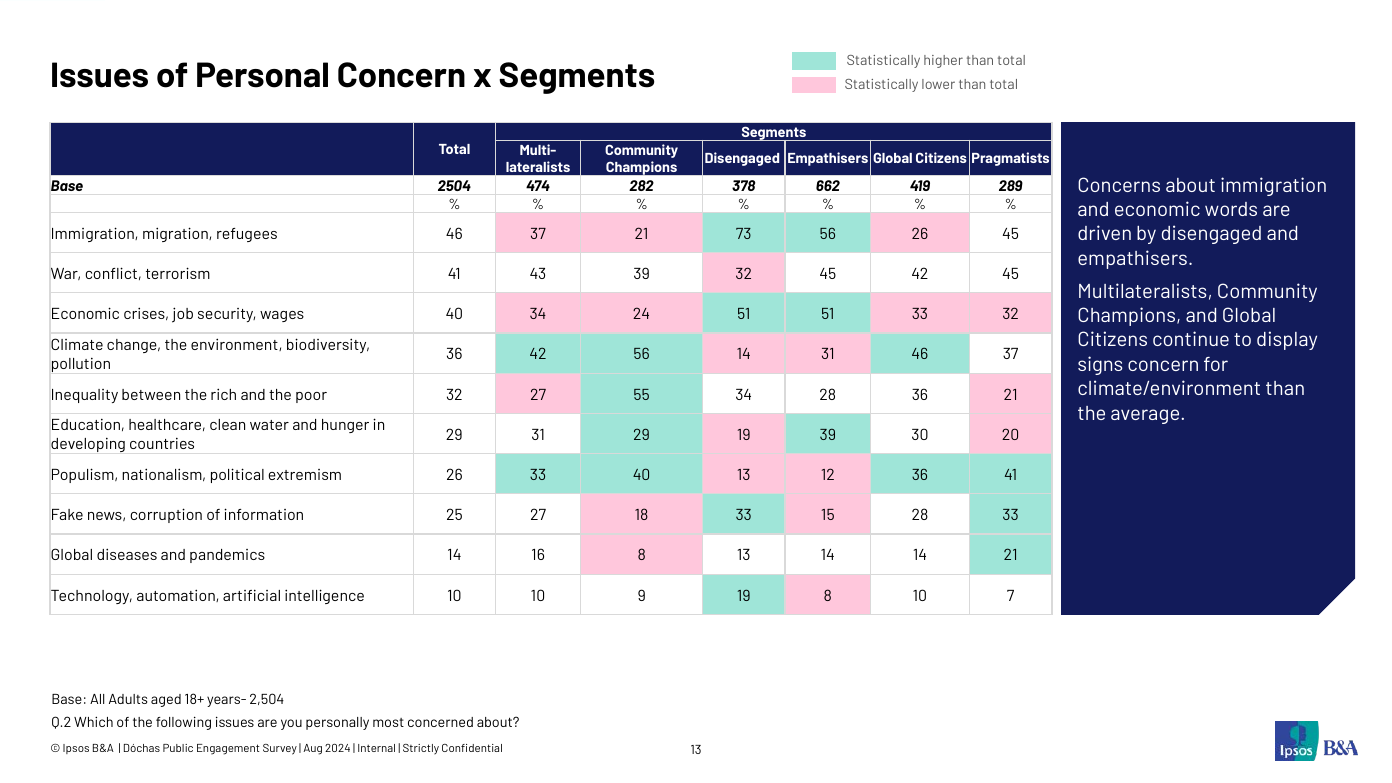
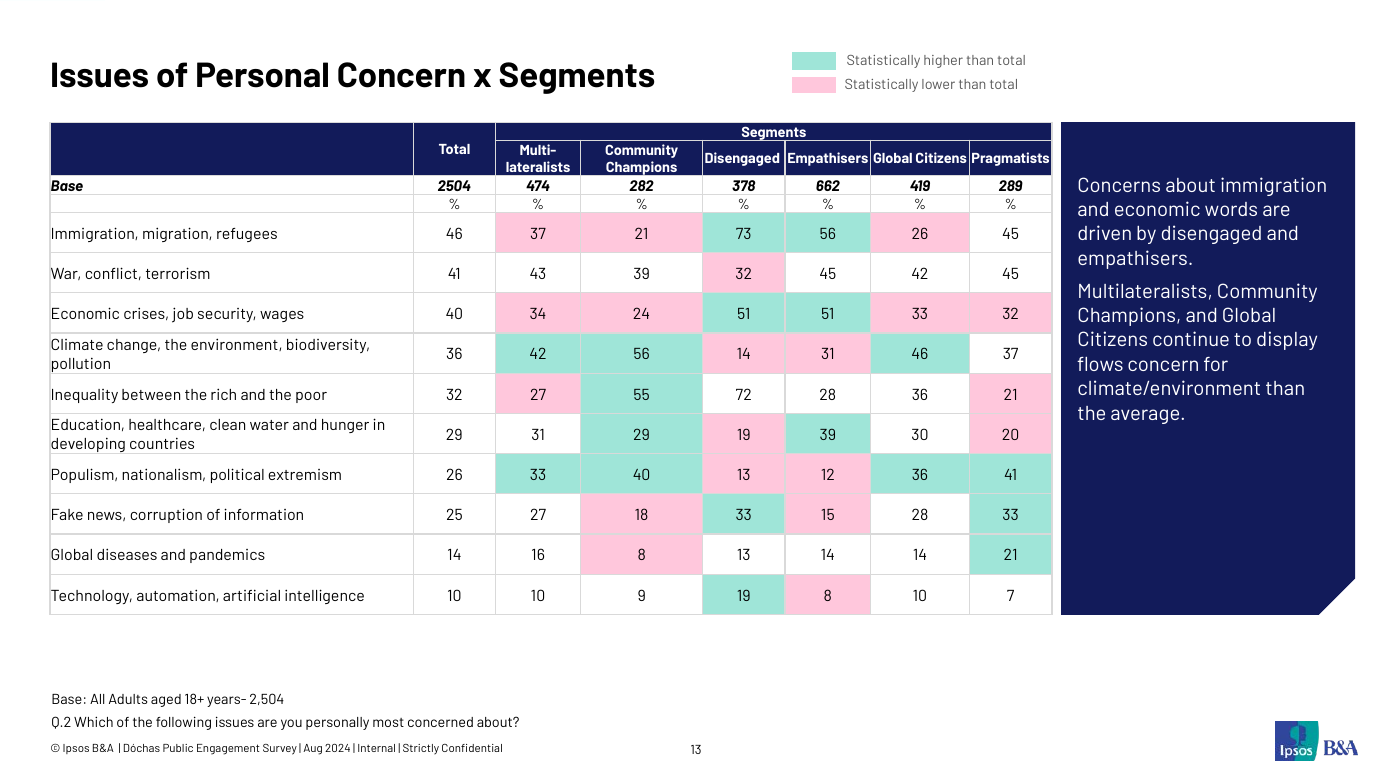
signs: signs -> flows (1100, 365)
55 34: 34 -> 72 (744, 395)
